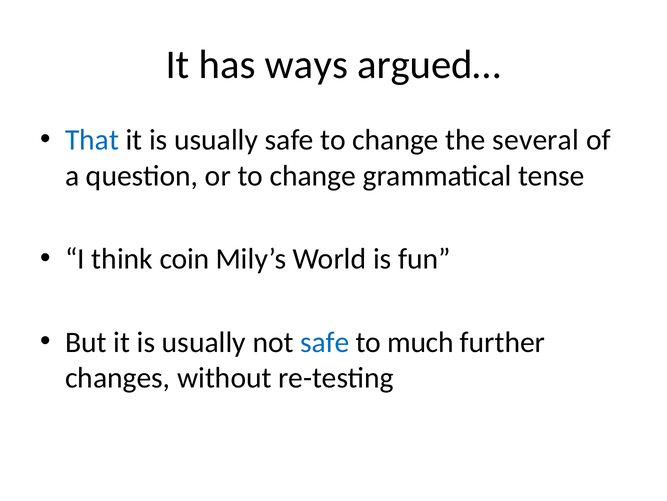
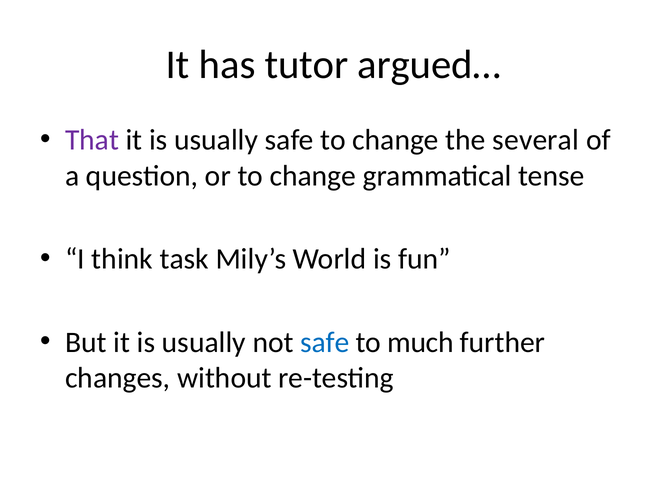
ways: ways -> tutor (307, 65)
That colour: blue -> purple (92, 140)
coin: coin -> task (184, 259)
